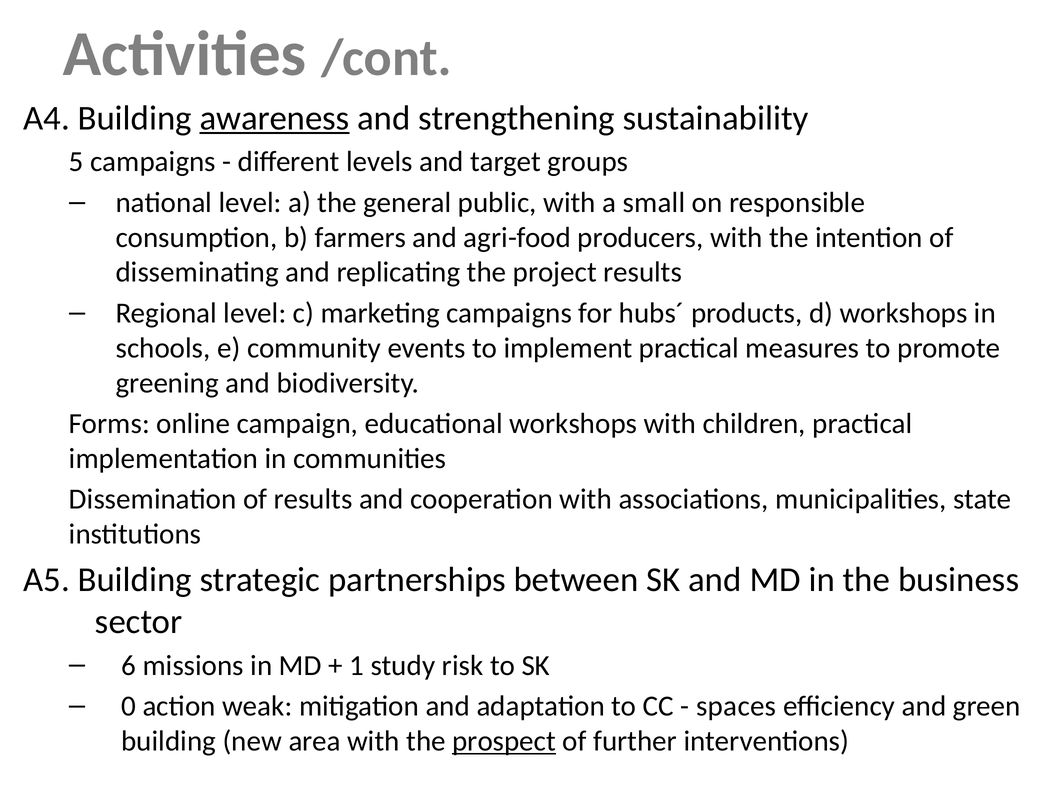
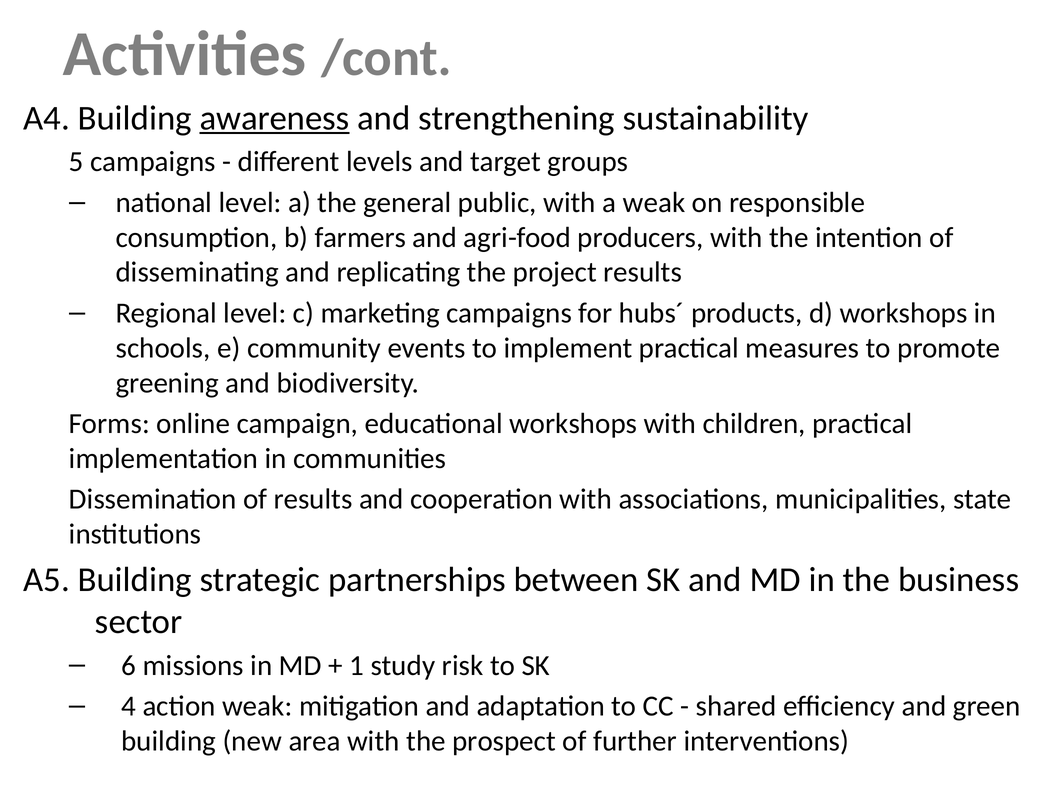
a small: small -> weak (654, 202)
0: 0 -> 4 (129, 706)
spaces: spaces -> shared (736, 706)
prospect underline: present -> none (504, 741)
